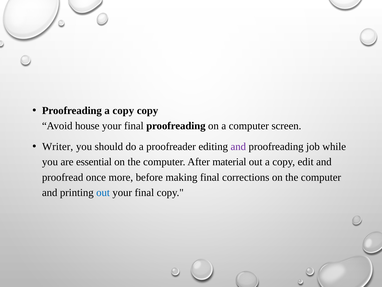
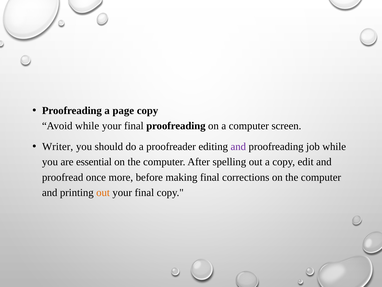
Proofreading a copy: copy -> page (123, 110)
Avoid house: house -> while (87, 126)
material: material -> spelling (229, 162)
out colour: blue -> orange (103, 192)
